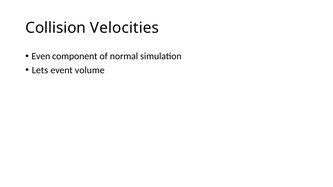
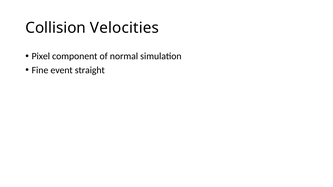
Even: Even -> Pixel (41, 56)
Lets: Lets -> Fine (40, 70)
volume: volume -> straight (90, 70)
